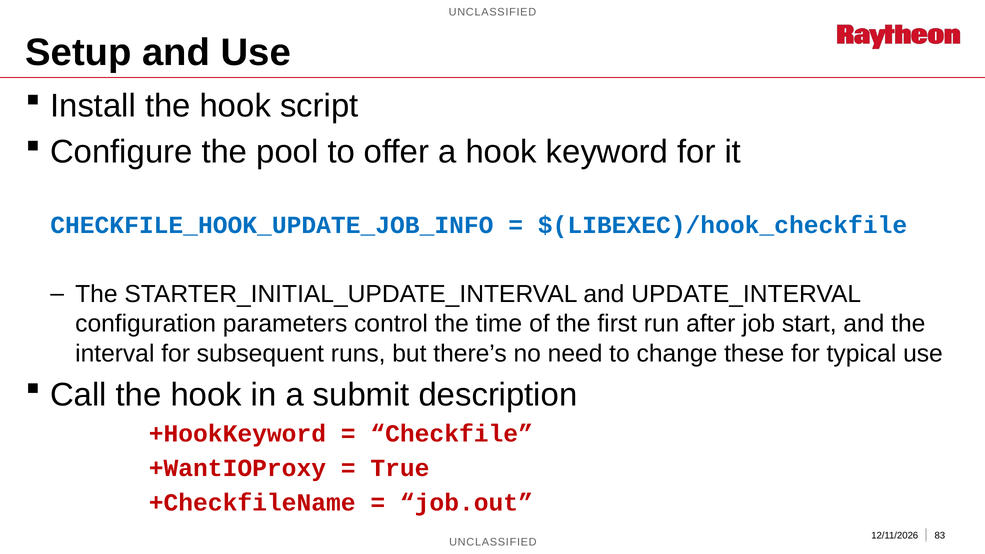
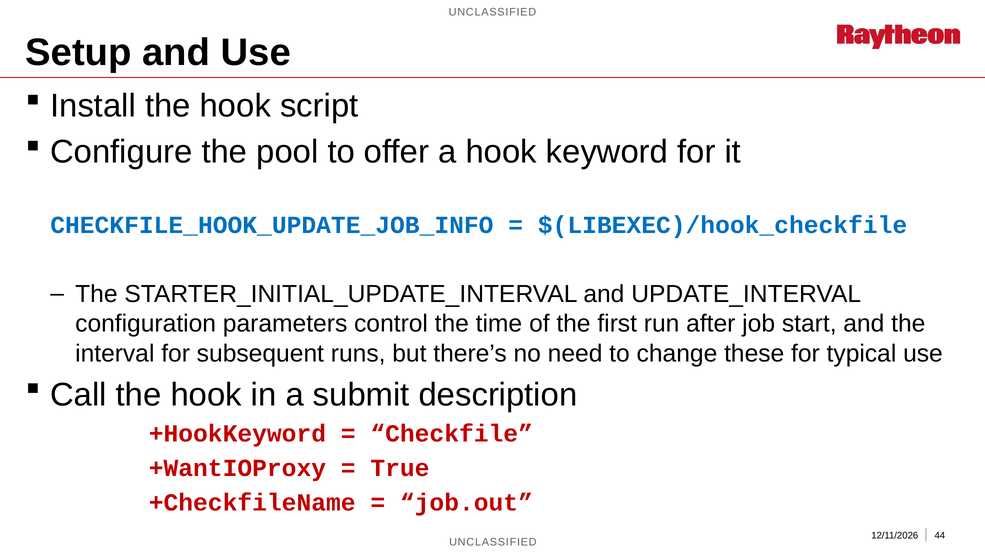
83: 83 -> 44 (940, 536)
